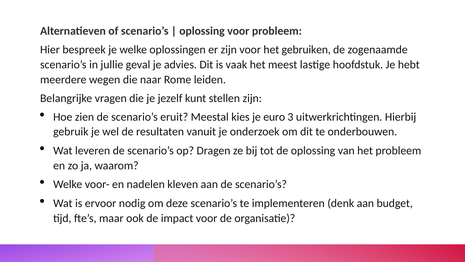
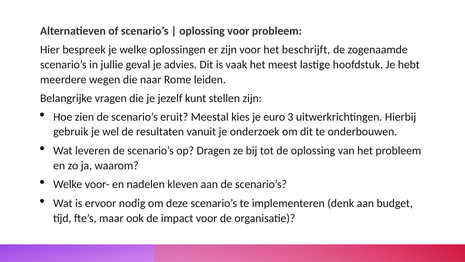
gebruiken: gebruiken -> beschrijft (306, 50)
